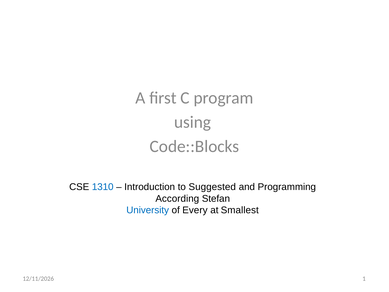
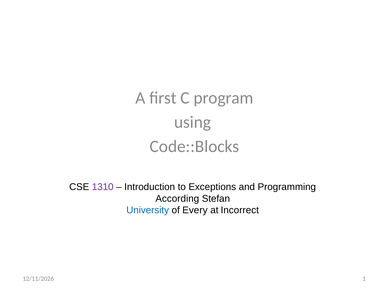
1310 colour: blue -> purple (103, 187)
Suggested: Suggested -> Exceptions (212, 187)
Smallest: Smallest -> Incorrect (240, 210)
